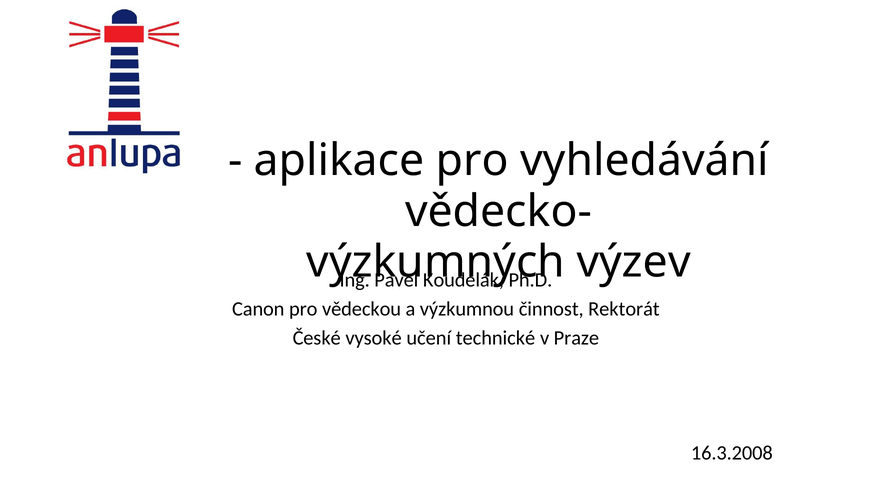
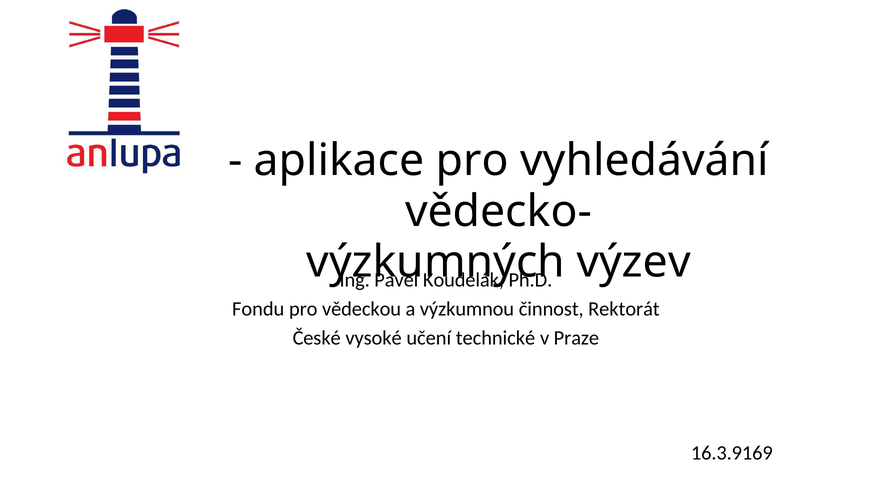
Canon: Canon -> Fondu (258, 309)
16.3.2008: 16.3.2008 -> 16.3.9169 (732, 453)
